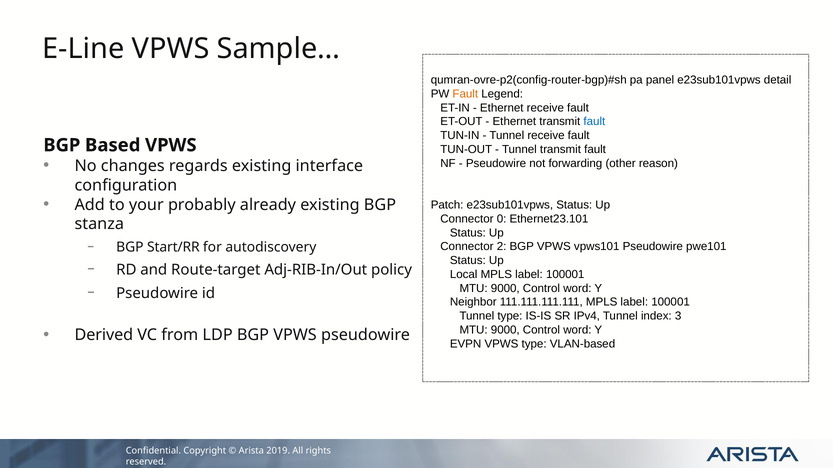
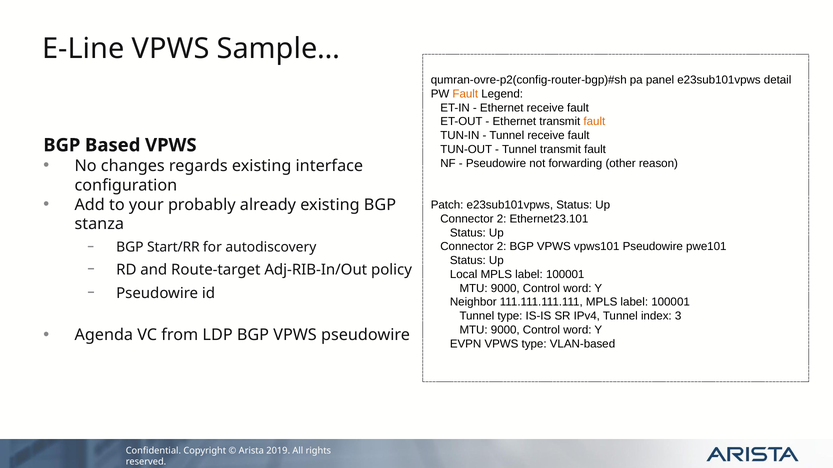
fault colour: blue -> orange (594, 122)
0: 0 -> 2 (502, 219)
Derived: Derived -> Agenda (104, 336)
